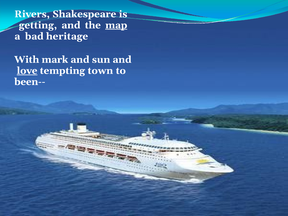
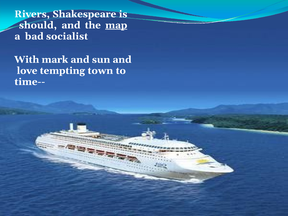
getting: getting -> should (38, 25)
heritage: heritage -> socialist (67, 36)
love underline: present -> none (27, 71)
been--: been-- -> time-- (30, 82)
